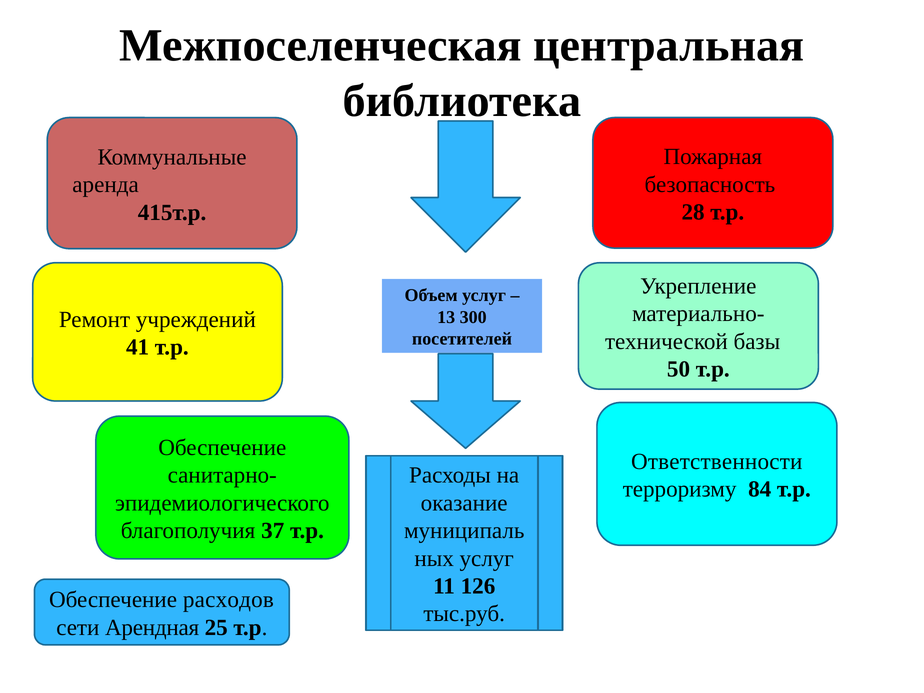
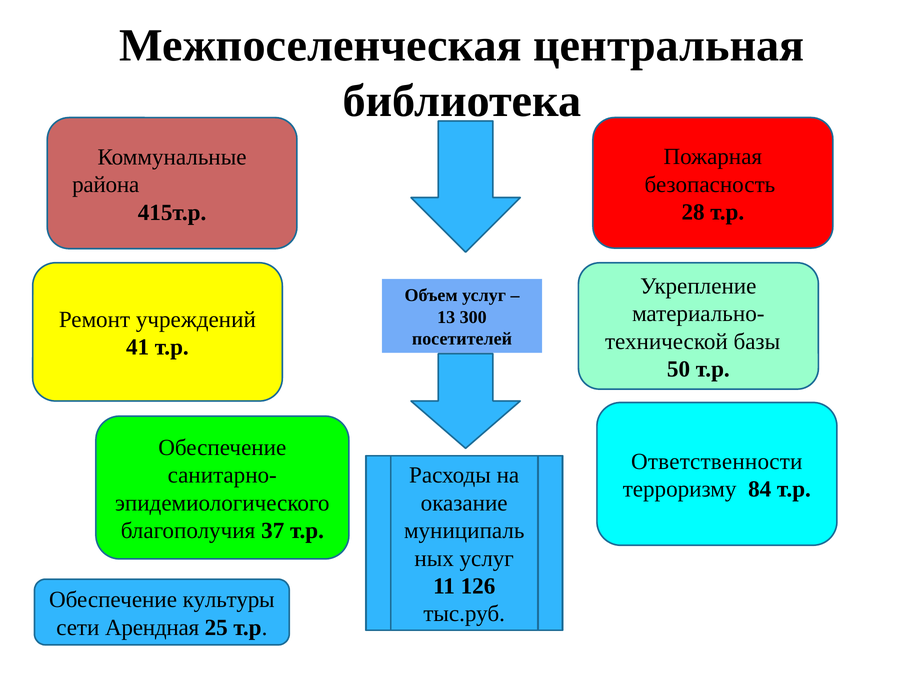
аренда: аренда -> района (106, 185)
расходов: расходов -> культуры (229, 600)
